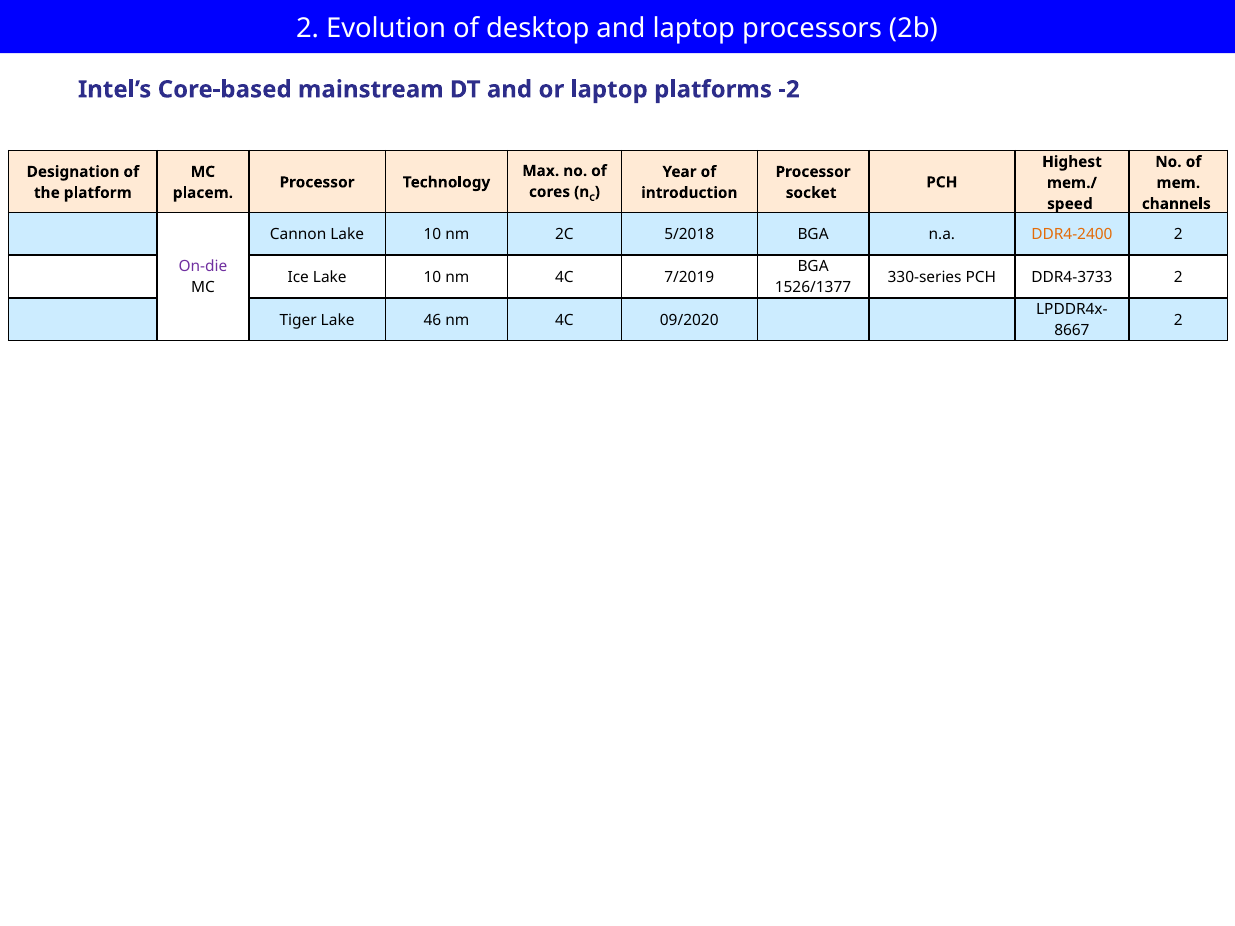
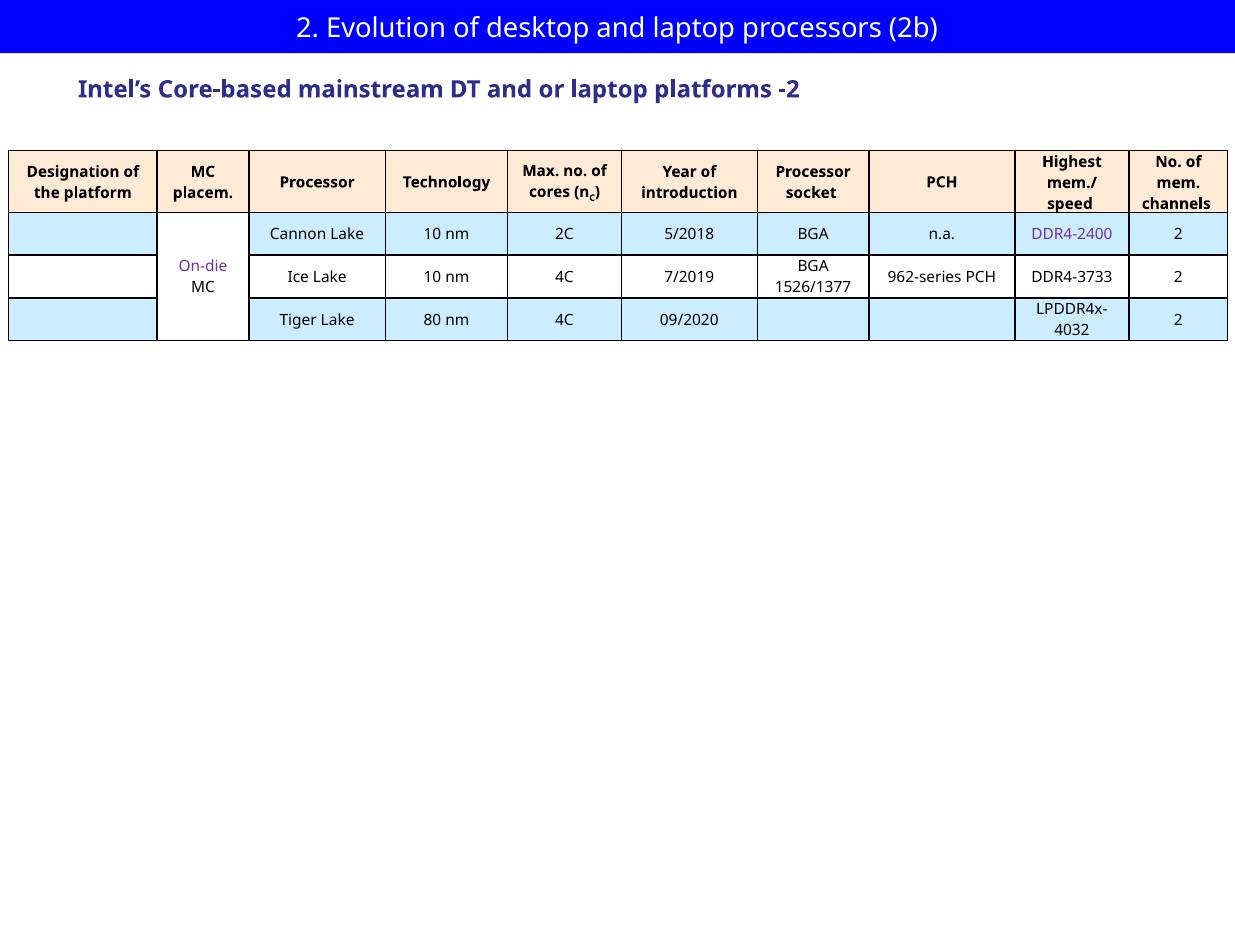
DDR4-2400 colour: orange -> purple (1072, 235)
330-series: 330-series -> 962-series (925, 277)
46: 46 -> 80 (432, 320)
8667: 8667 -> 4032 (1072, 331)
